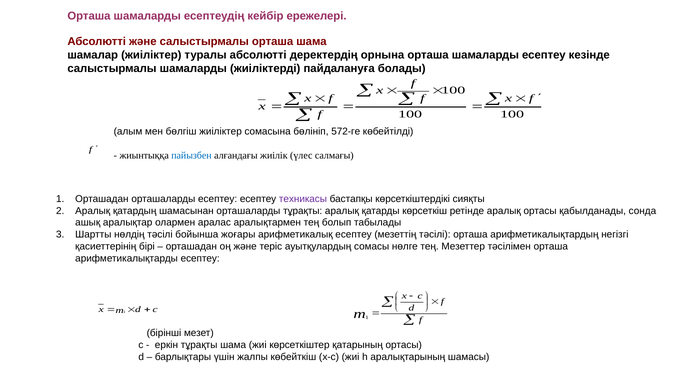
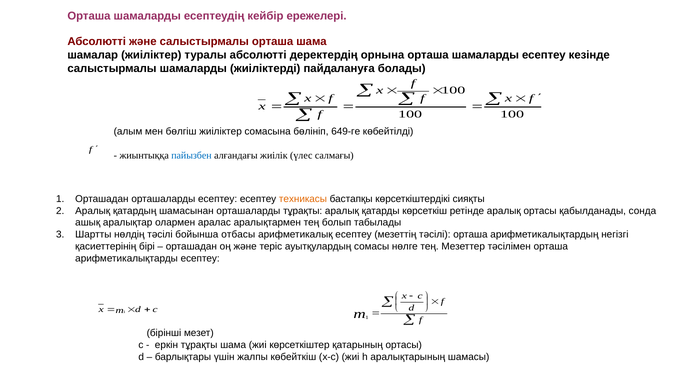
572-ге: 572-ге -> 649-ге (346, 132)
техникасы colour: purple -> orange (303, 199)
жоғары: жоғары -> отбасы (238, 235)
